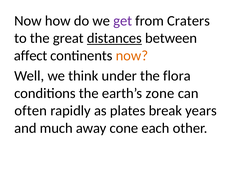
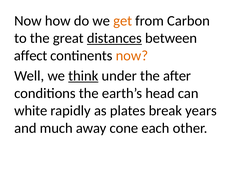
get colour: purple -> orange (123, 21)
Craters: Craters -> Carbon (189, 21)
think underline: none -> present (83, 76)
flora: flora -> after (177, 76)
zone: zone -> head (160, 94)
often: often -> white (31, 111)
